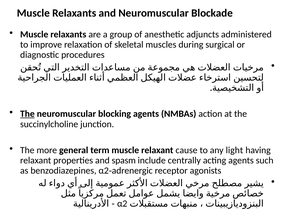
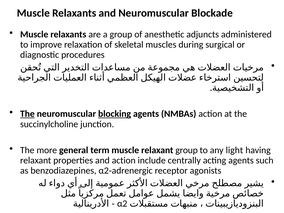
blocking underline: none -> present (115, 114)
relaxant cause: cause -> group (187, 150)
and spasm: spasm -> action (124, 160)
